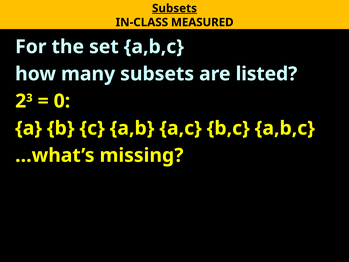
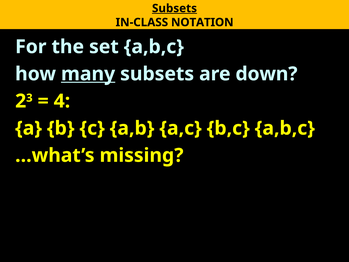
MEASURED: MEASURED -> NOTATION (202, 22)
many underline: none -> present (88, 74)
listed: listed -> down (266, 74)
0: 0 -> 4 (62, 101)
